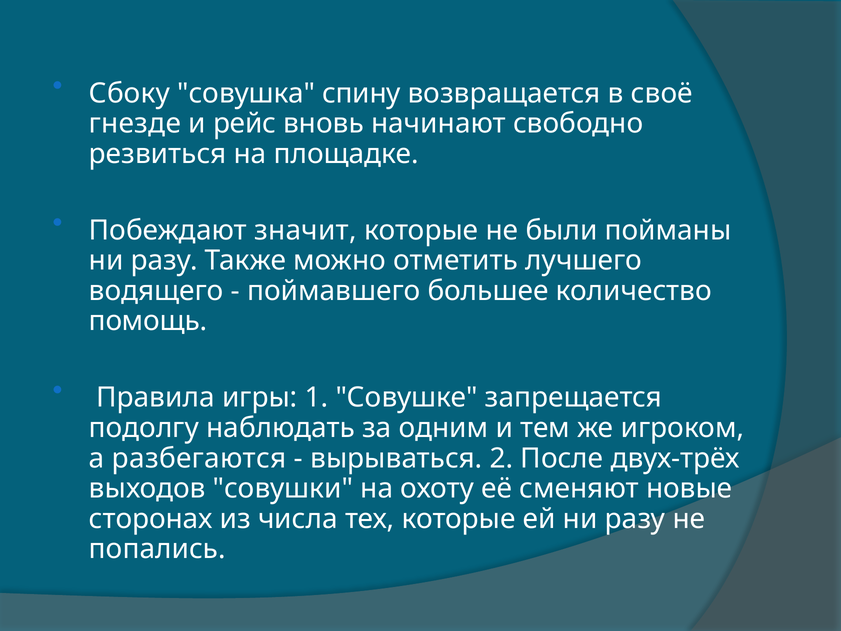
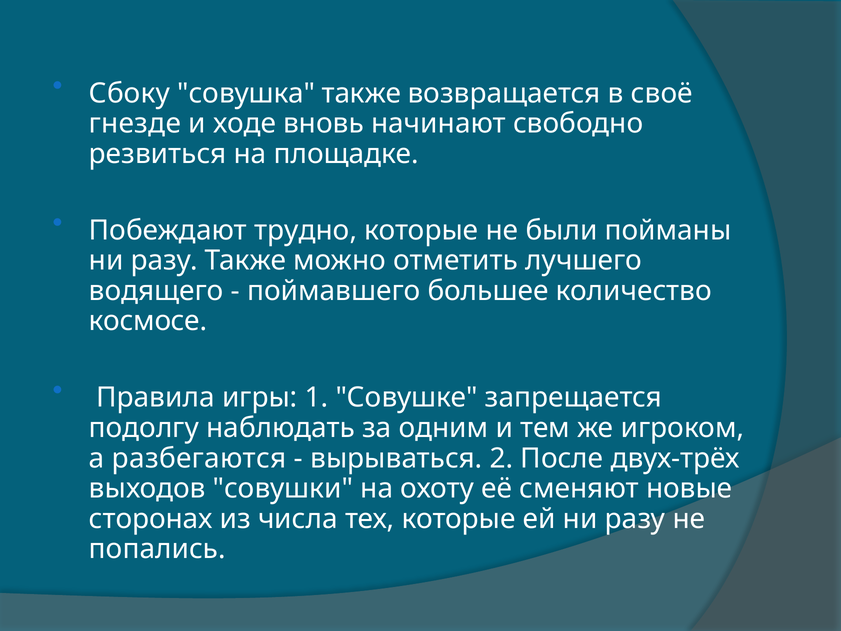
совушка спину: спину -> также (361, 93)
рейс: рейс -> ходе (245, 124)
значит: значит -> трудно (306, 230)
помощь: помощь -> космосе (148, 321)
